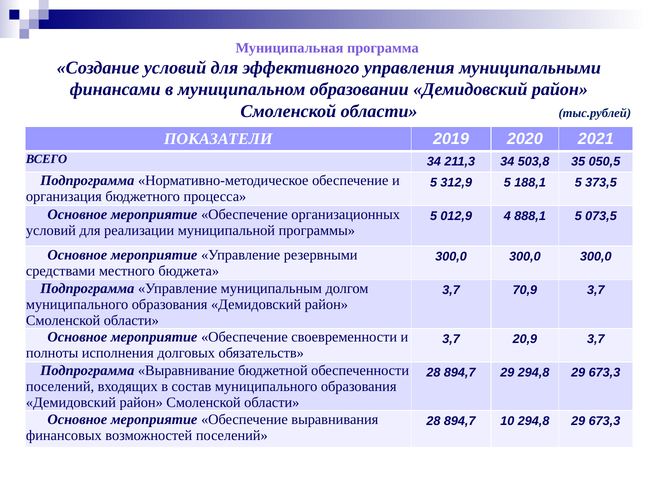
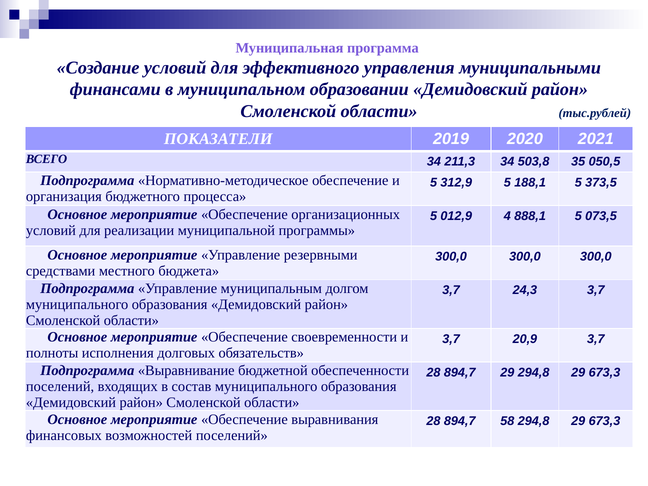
70,9: 70,9 -> 24,3 (525, 290)
10: 10 -> 58 (507, 421)
